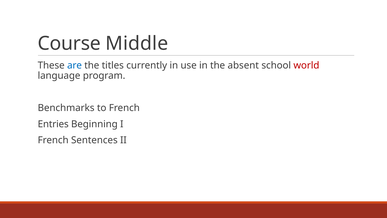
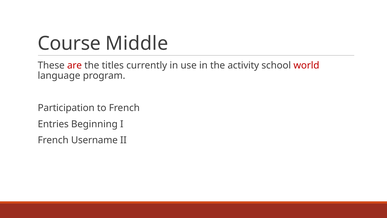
are colour: blue -> red (75, 65)
absent: absent -> activity (243, 65)
Benchmarks: Benchmarks -> Participation (66, 108)
Sentences: Sentences -> Username (94, 140)
